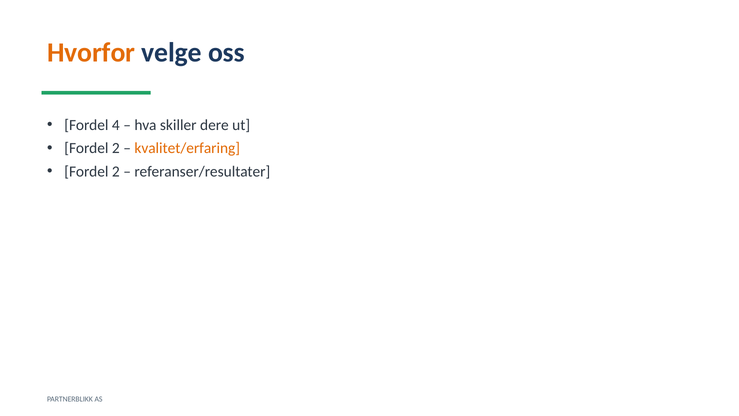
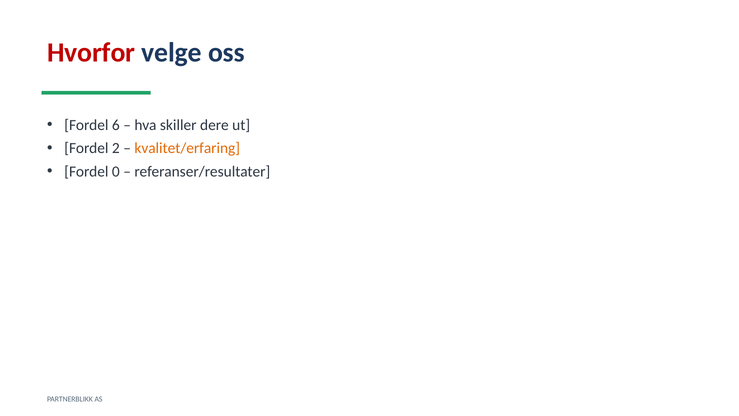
Hvorfor colour: orange -> red (91, 53)
4: 4 -> 6 (116, 125)
2: 2 -> 0 (116, 171)
